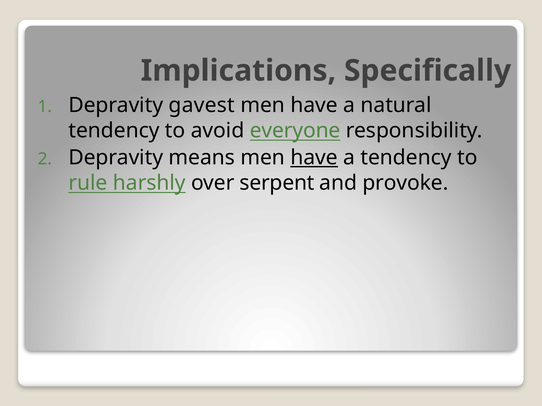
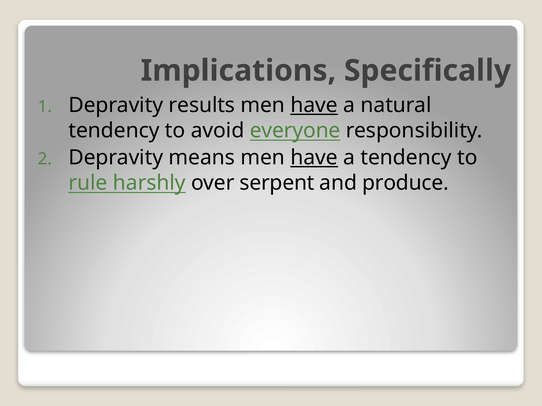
gavest: gavest -> results (202, 105)
have underline: none -> present (314, 105)
provoke: provoke -> produce (405, 183)
